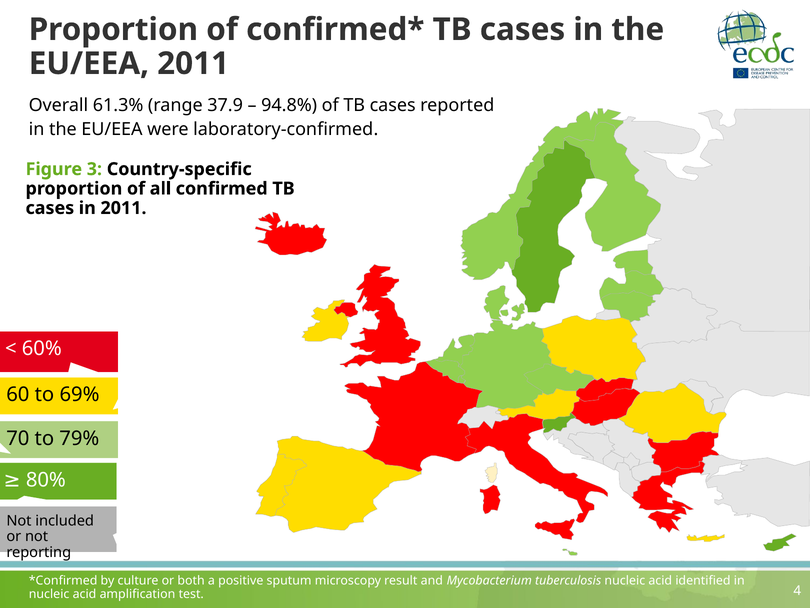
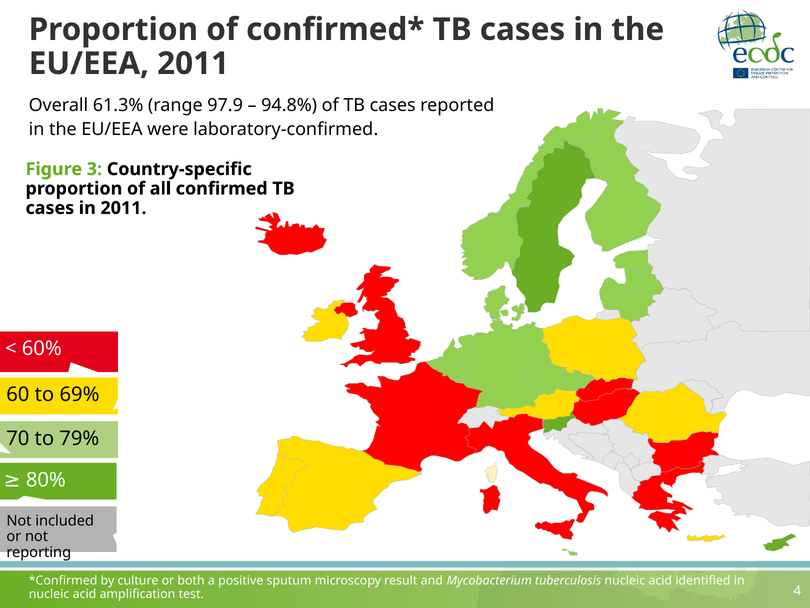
37.9: 37.9 -> 97.9 (225, 105)
